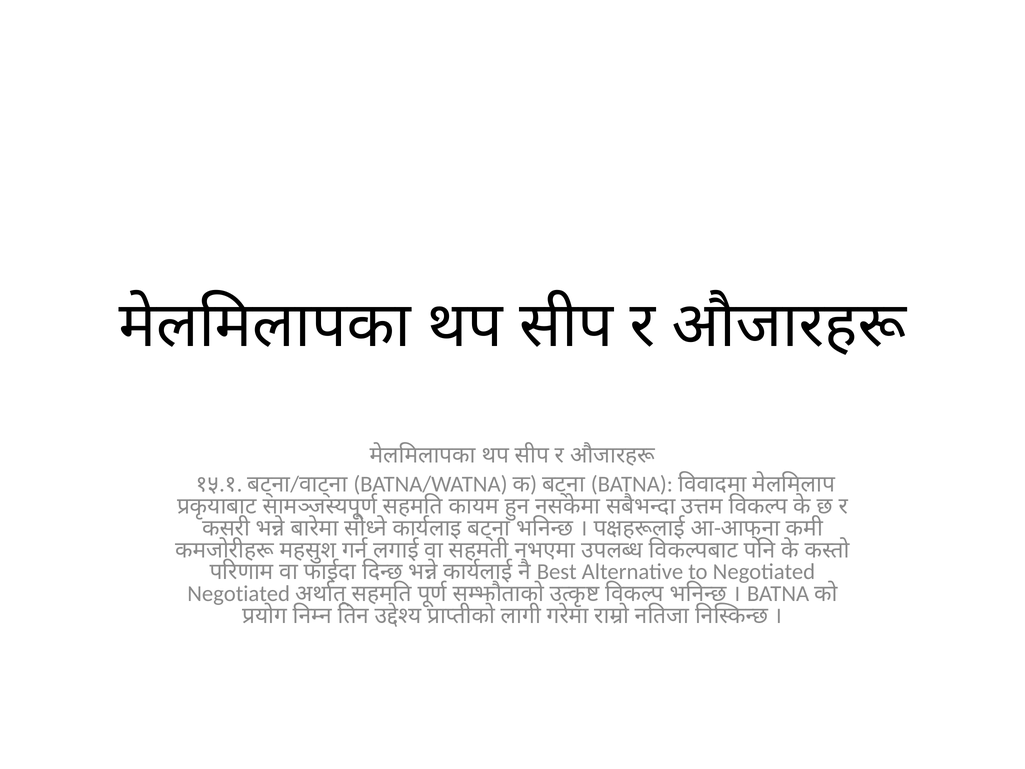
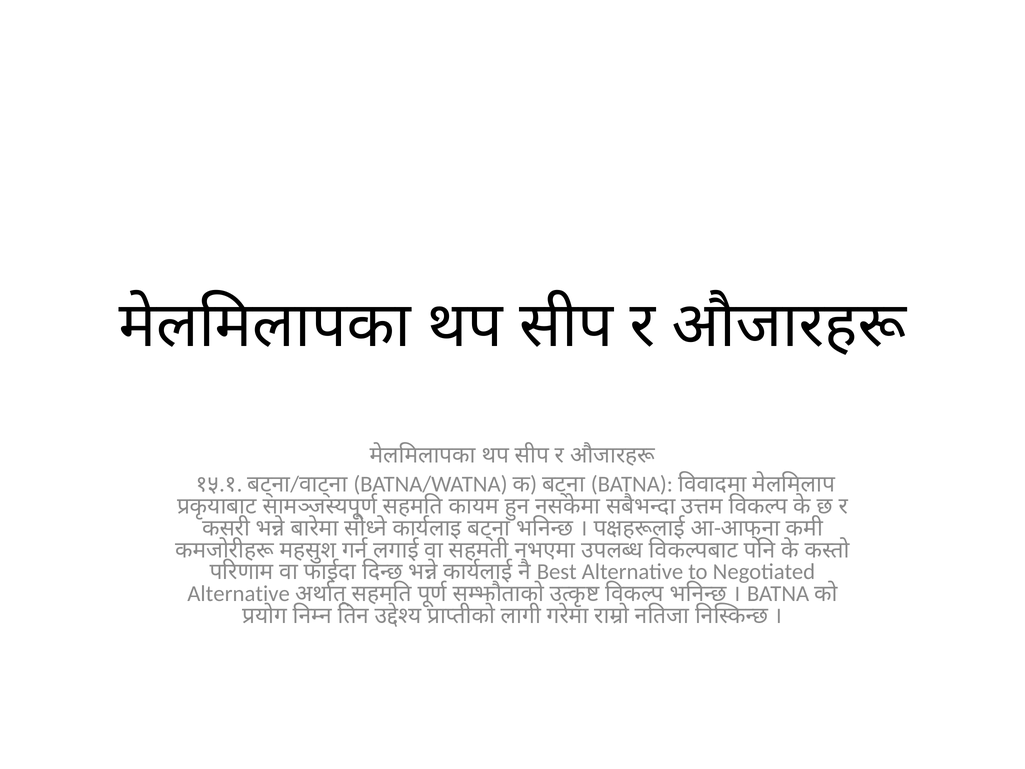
Negotiated: Negotiated -> Alternative (239, 594)
